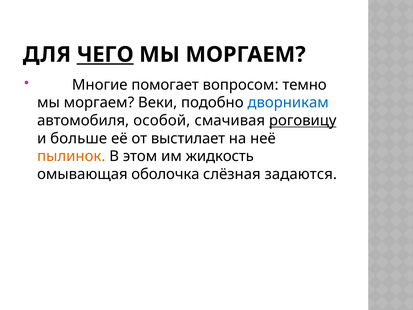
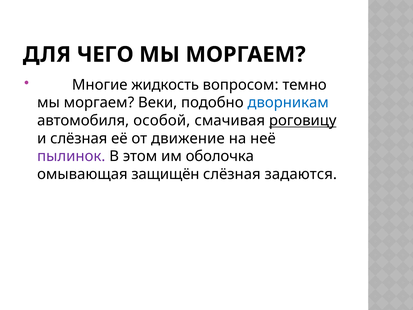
ЧЕГО underline: present -> none (105, 55)
помогает: помогает -> жидкость (165, 85)
и больше: больше -> слёзная (79, 138)
выстилает: выстилает -> движение (188, 138)
пылинок colour: orange -> purple (71, 156)
жидкость: жидкость -> оболочка (220, 156)
оболочка: оболочка -> защищён (165, 174)
